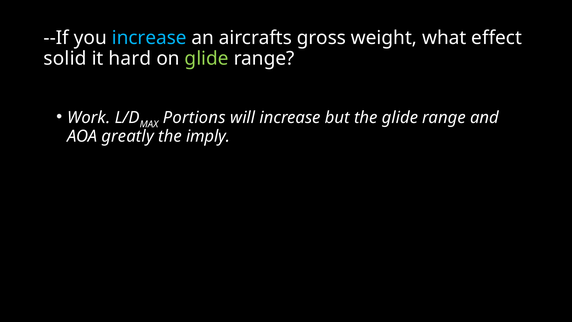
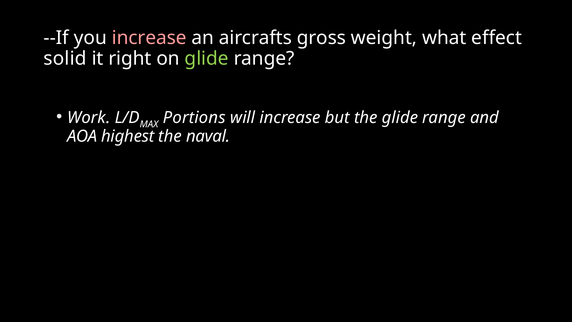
increase colour: light blue -> pink (149, 38)
hard: hard -> right (130, 58)
greatly: greatly -> highest (128, 136)
imply: imply -> naval (208, 136)
